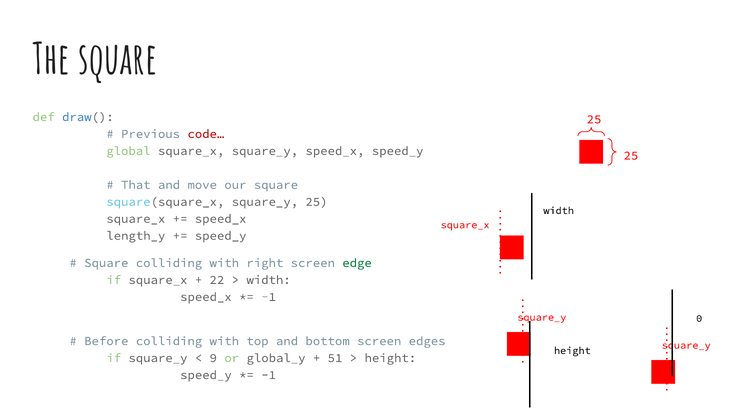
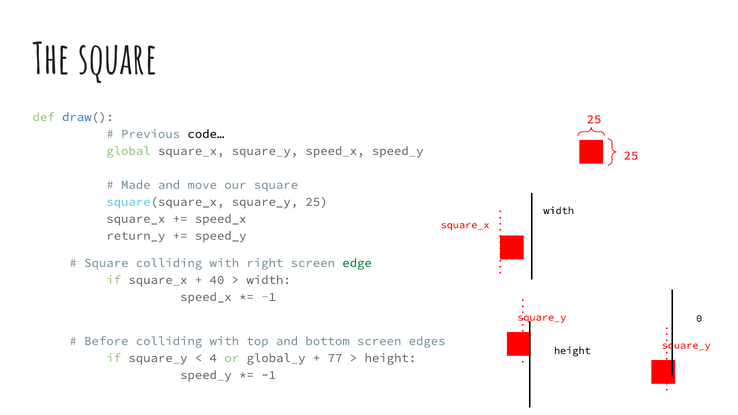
code… colour: red -> black (206, 134)
That: That -> Made (136, 185)
length_y: length_y -> return_y (136, 236)
22: 22 -> 40 (217, 280)
9: 9 -> 4 (213, 358)
51: 51 -> 77 (335, 358)
